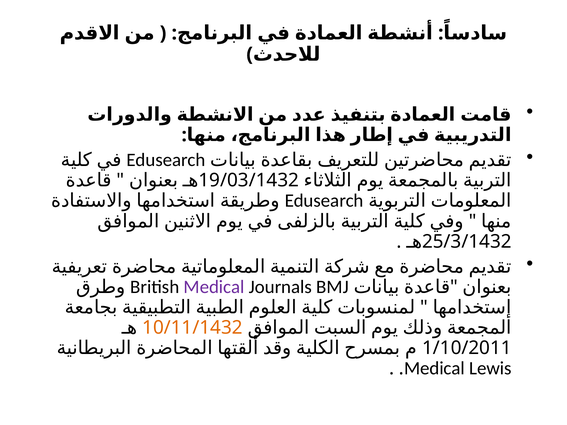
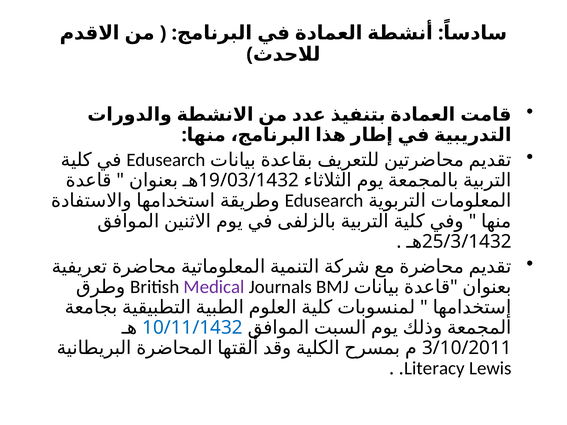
10/11/1432 colour: orange -> blue (192, 328)
1/10/2011: 1/10/2011 -> 3/10/2011 (467, 348)
Medical: Medical -> Literacy (434, 369)
